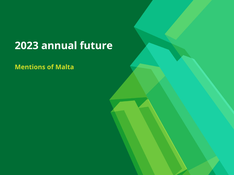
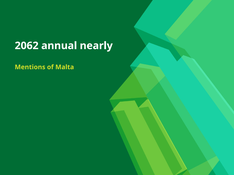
2023: 2023 -> 2062 (27, 46)
future: future -> nearly (96, 46)
